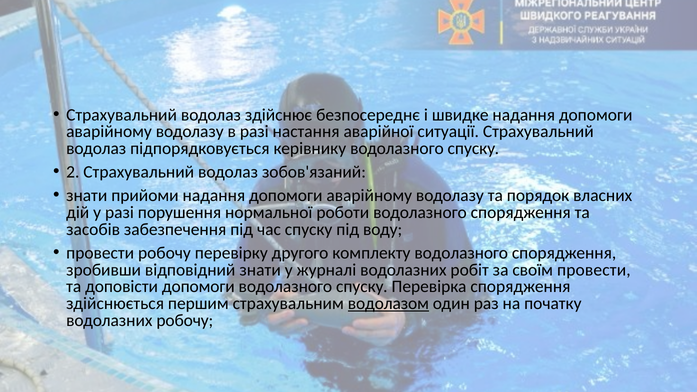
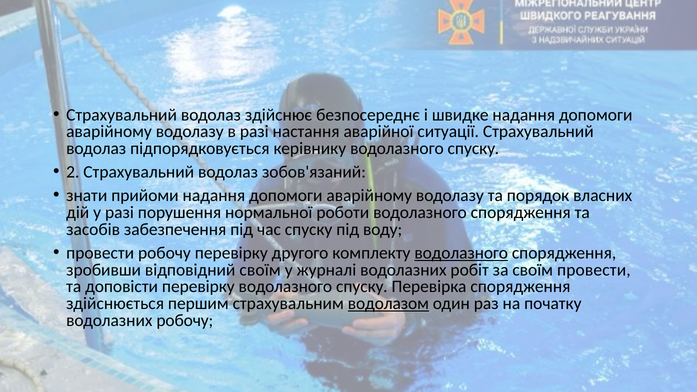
водолазного underline: none -> present (461, 253)
відповідний знати: знати -> своїм (260, 270)
доповісти допомоги: допомоги -> перевірку (198, 287)
